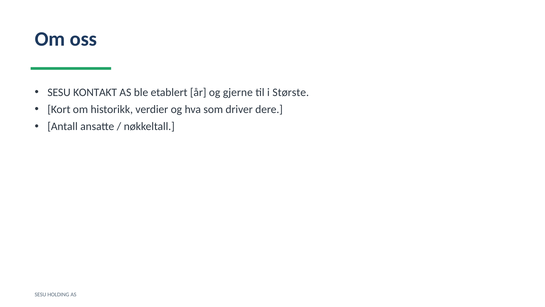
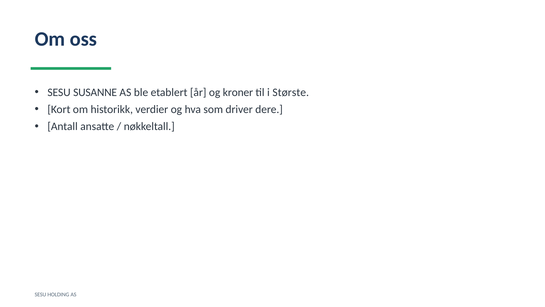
KONTAKT: KONTAKT -> SUSANNE (95, 92)
gjerne: gjerne -> kroner (238, 92)
